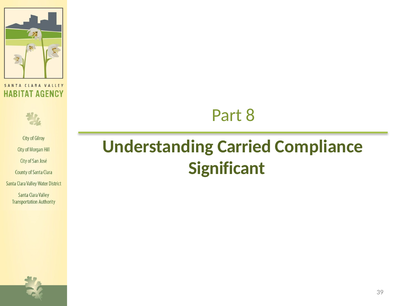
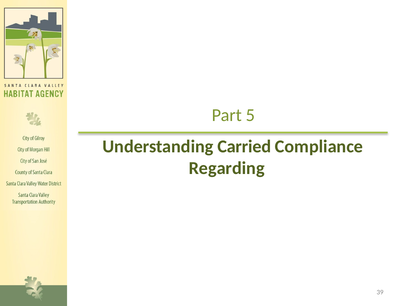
8: 8 -> 5 (251, 115)
Significant: Significant -> Regarding (227, 168)
